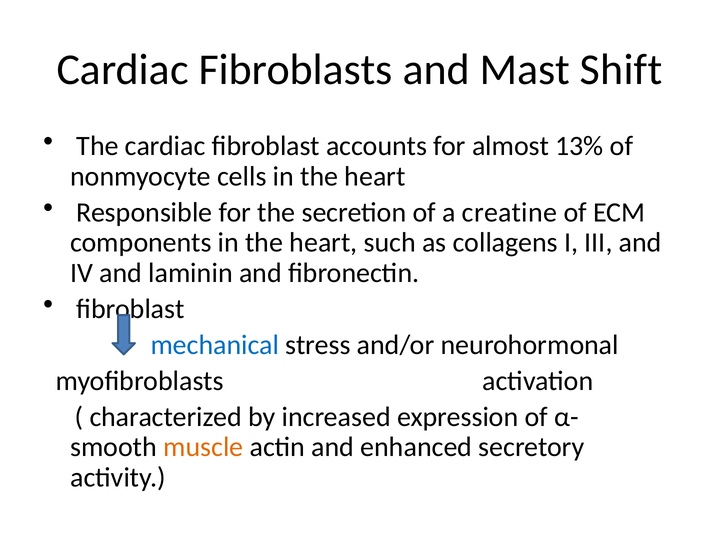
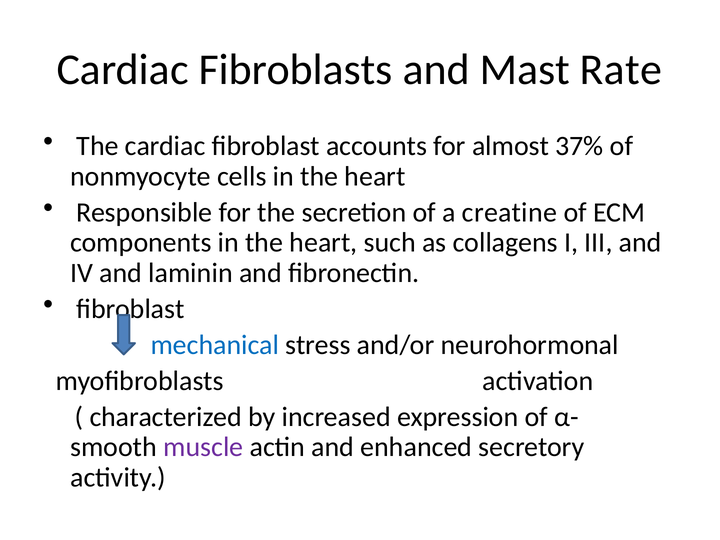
Shift: Shift -> Rate (621, 70)
13%: 13% -> 37% (579, 146)
muscle colour: orange -> purple (203, 447)
